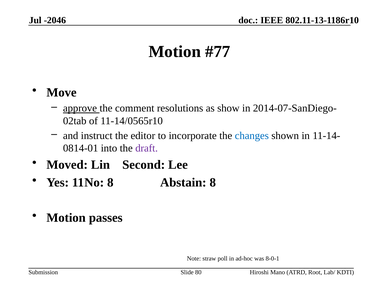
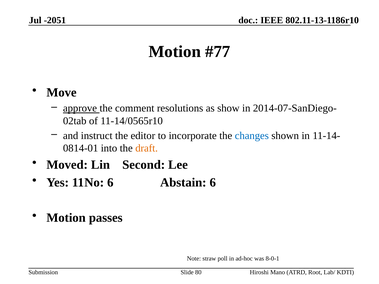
-2046: -2046 -> -2051 (55, 20)
draft colour: purple -> orange (147, 148)
8: 8 -> 6 (110, 183)
Abstain 8: 8 -> 6 (213, 183)
